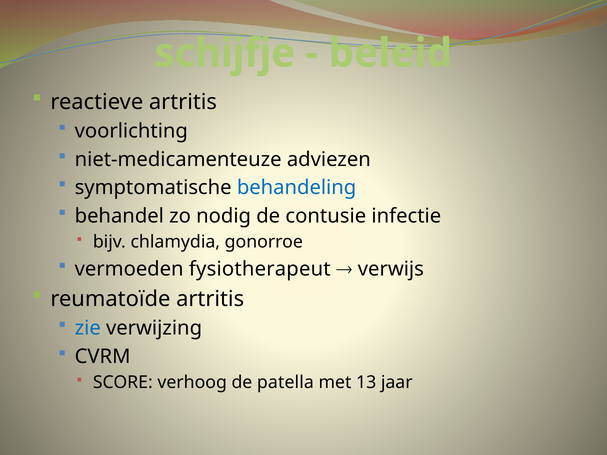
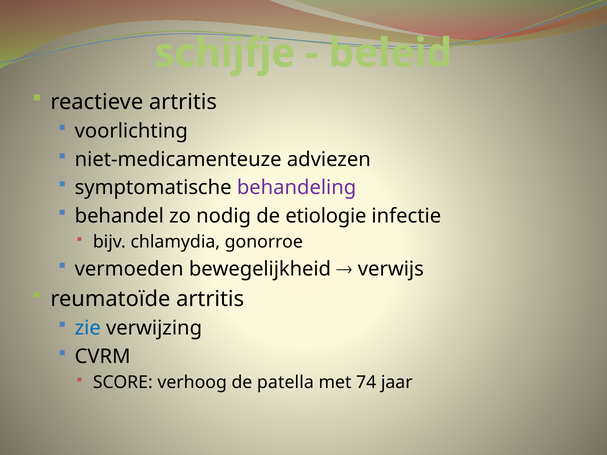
behandeling colour: blue -> purple (297, 188)
contusie: contusie -> etiologie (326, 216)
fysiotherapeut: fysiotherapeut -> bewegelijkheid (260, 269)
13: 13 -> 74 (366, 383)
